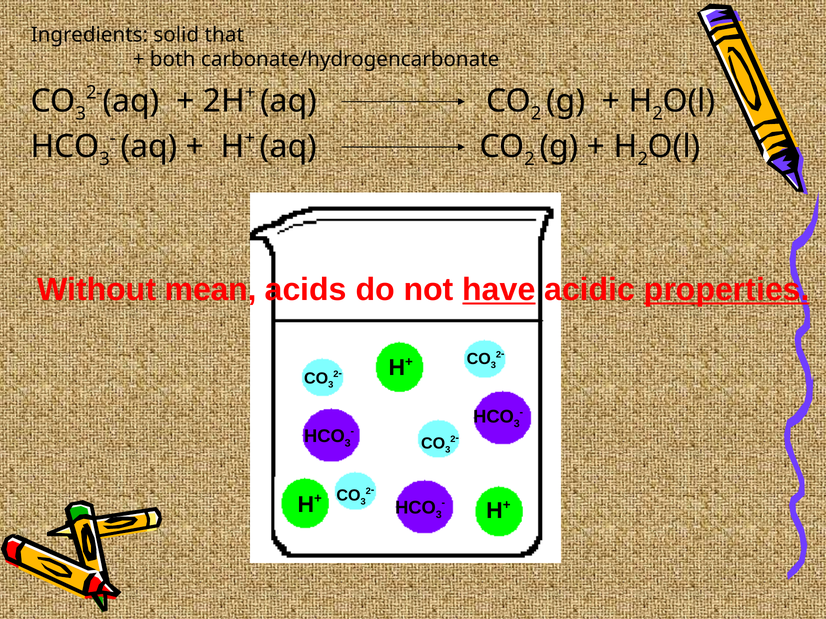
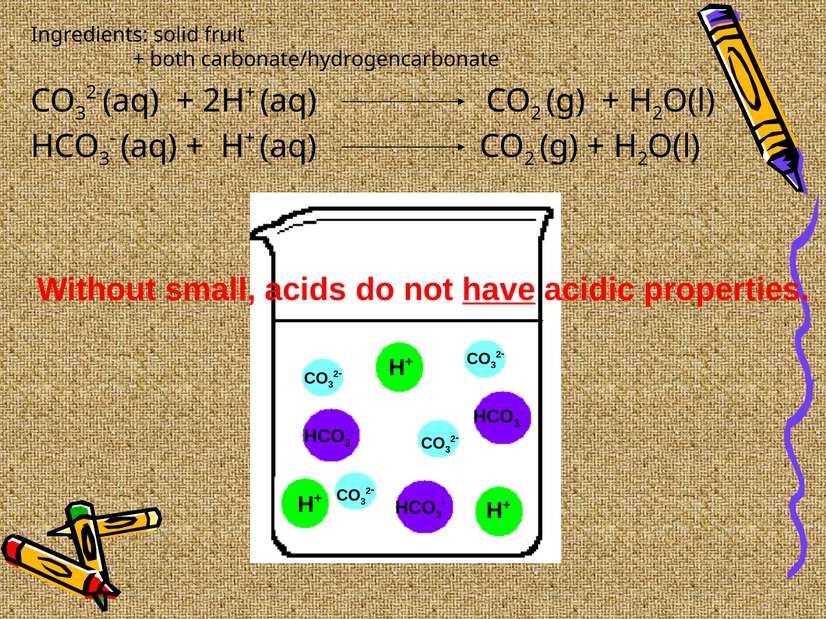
that: that -> fruit (224, 35)
mean: mean -> small (211, 290)
properties underline: present -> none (727, 290)
